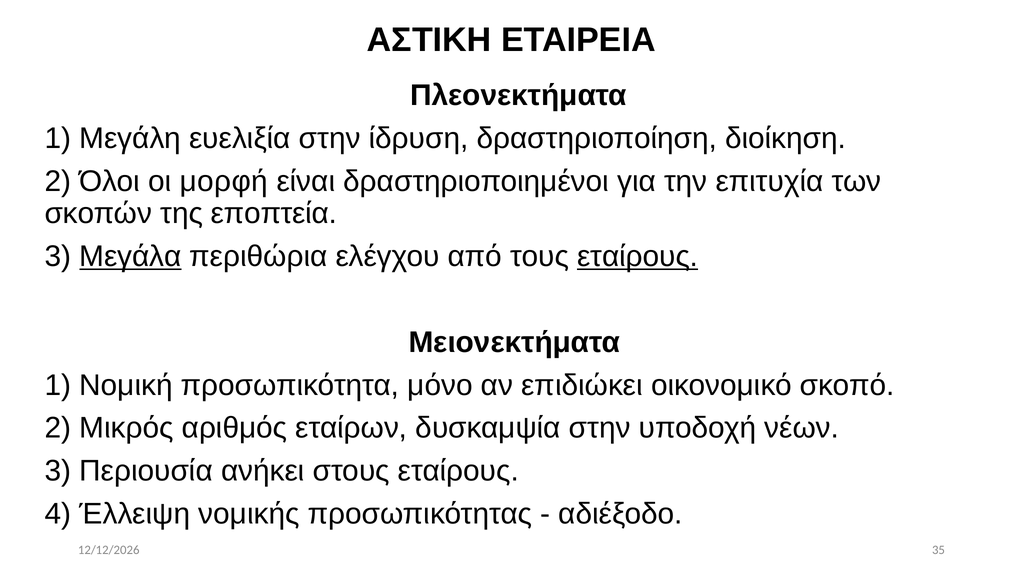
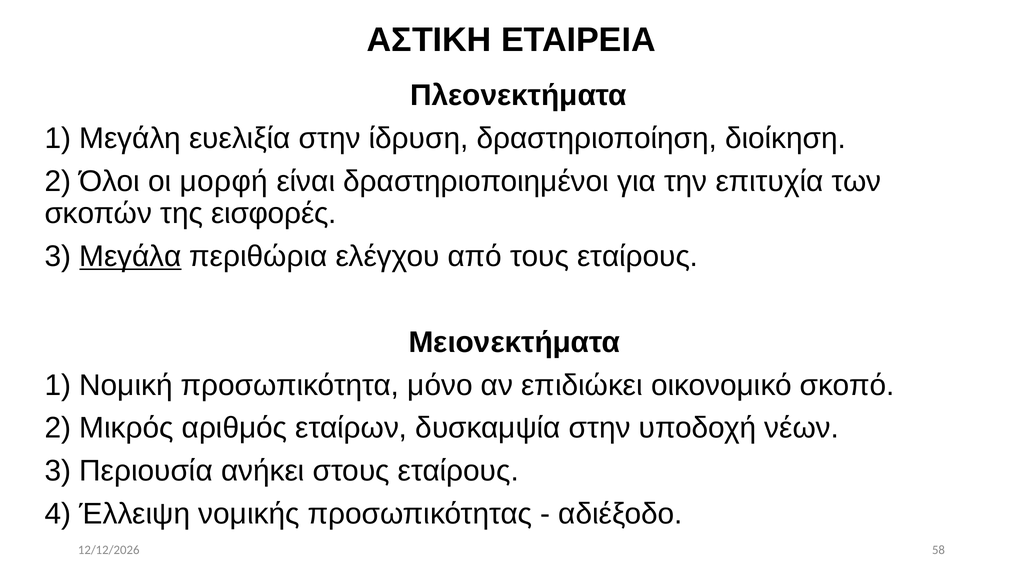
εποπτεία: εποπτεία -> εισφορές (274, 213)
εταίρους underline: present -> none (638, 256)
35: 35 -> 58 (938, 549)
